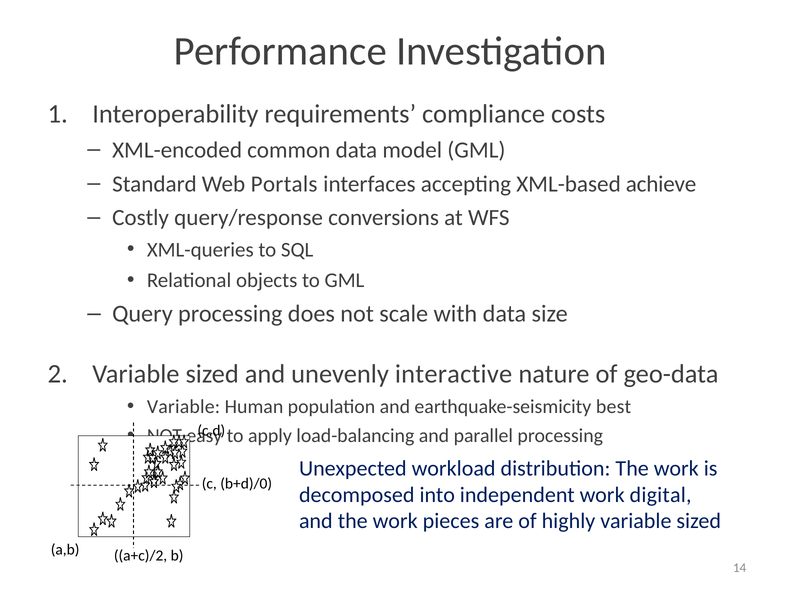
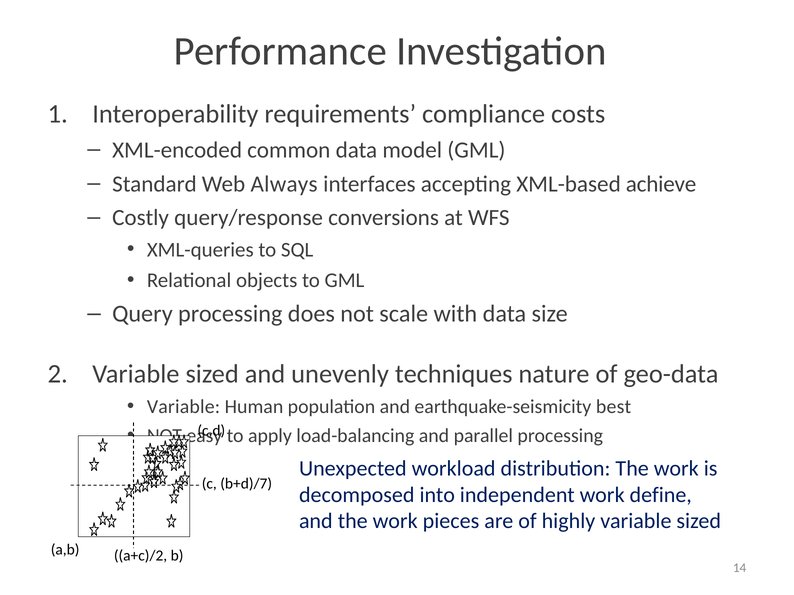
Portals: Portals -> Always (284, 184)
interactive: interactive -> techniques (454, 374)
b+d)/0: b+d)/0 -> b+d)/7 (246, 484)
digital: digital -> define (661, 495)
